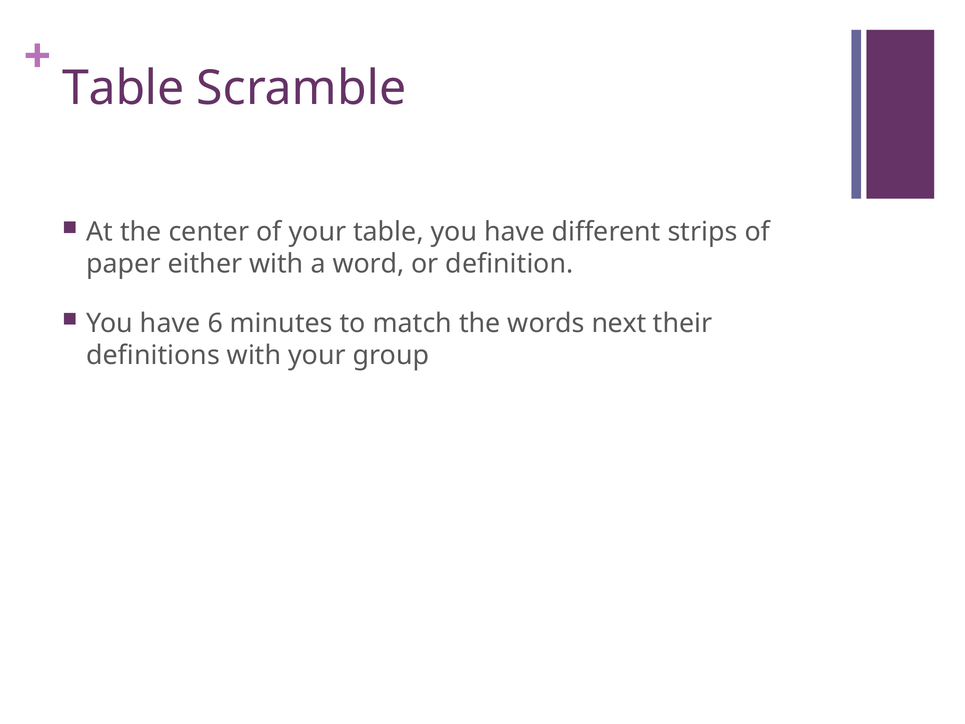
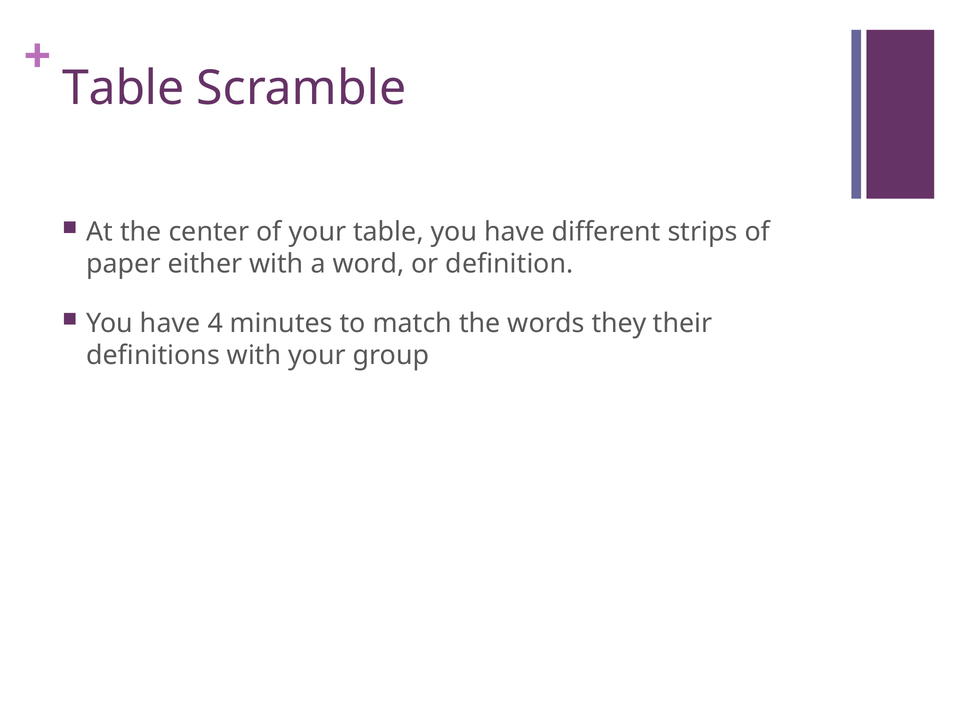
6: 6 -> 4 (215, 323)
next: next -> they (619, 323)
